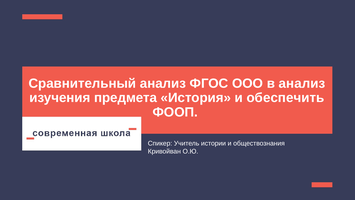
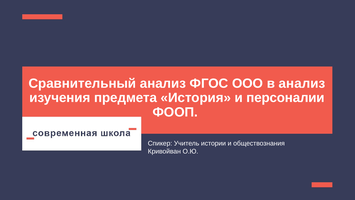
обеспечить: обеспечить -> персоналии (286, 98)
